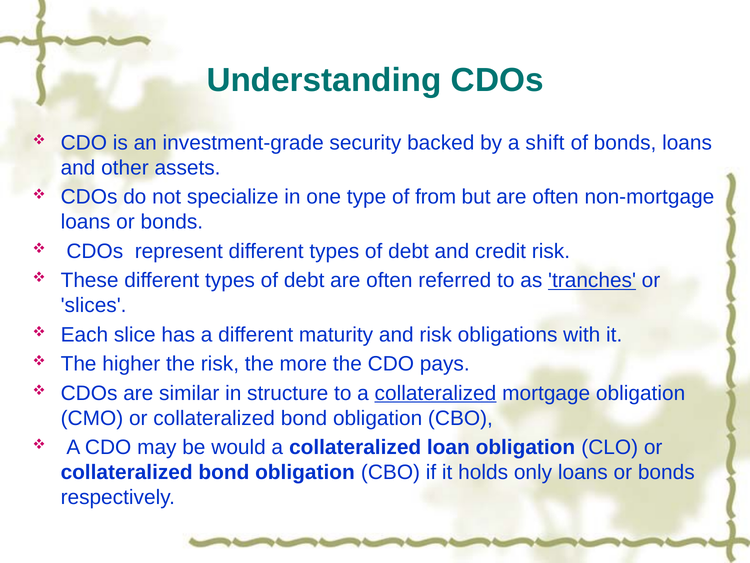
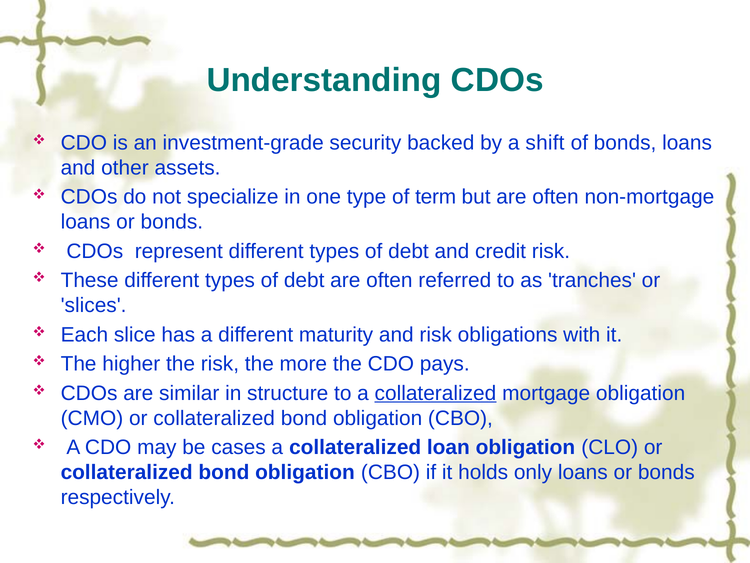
from: from -> term (436, 197)
tranches underline: present -> none (592, 280)
would: would -> cases (239, 447)
